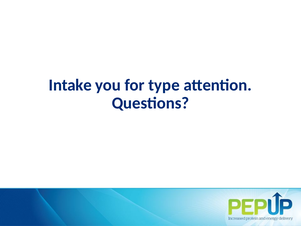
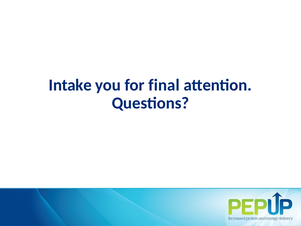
type: type -> final (164, 85)
